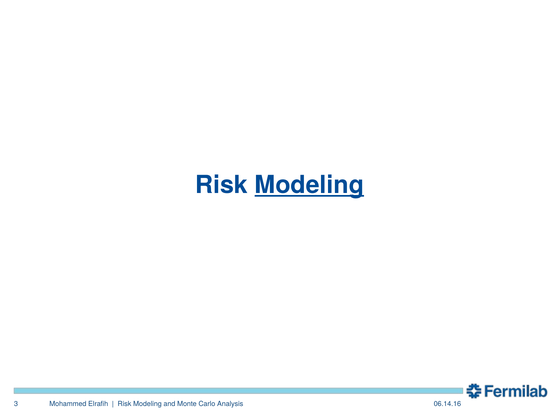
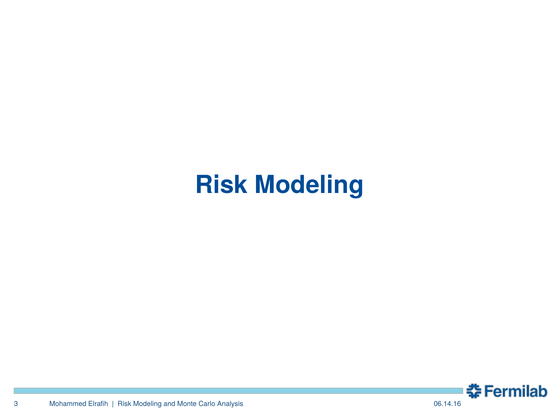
Modeling underline: present -> none (309, 185)
